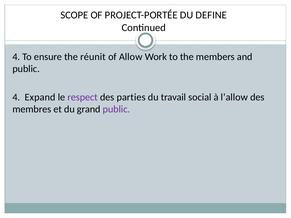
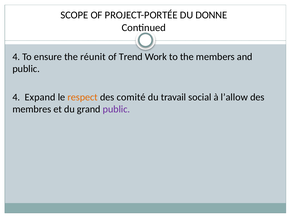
DEFINE: DEFINE -> DONNE (211, 15)
Allow: Allow -> Trend (131, 57)
respect colour: purple -> orange (83, 97)
parties: parties -> comité (131, 97)
